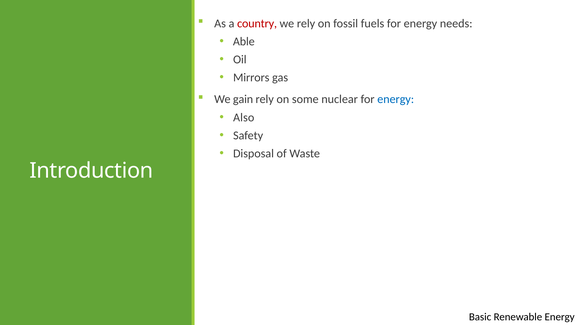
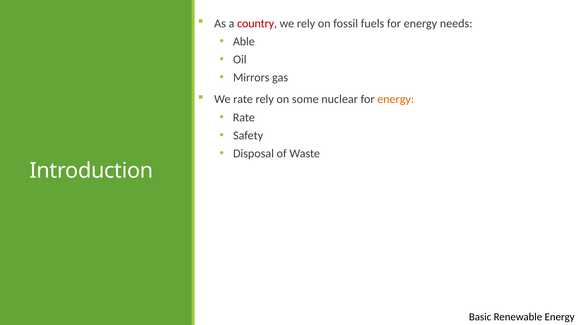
We gain: gain -> rate (243, 99)
energy colour: blue -> orange (396, 99)
Also: Also -> Rate (244, 117)
